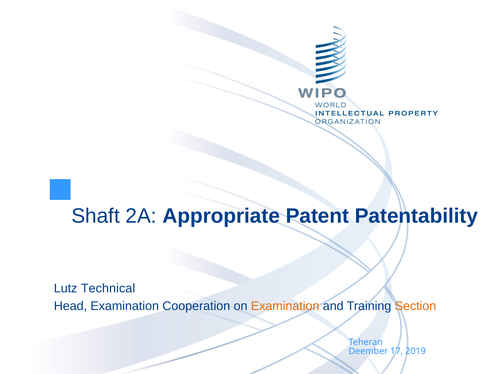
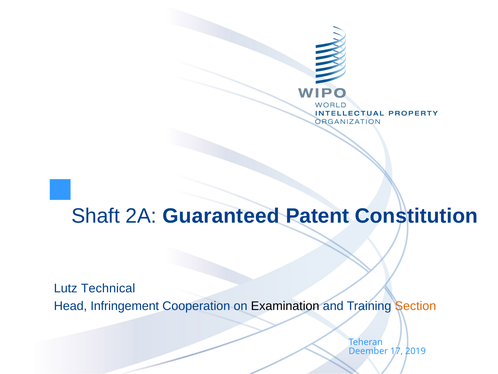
Appropriate: Appropriate -> Guaranteed (221, 216)
Patentability: Patentability -> Constitution (416, 216)
Head Examination: Examination -> Infringement (125, 306)
Examination colour: orange -> black (285, 306)
